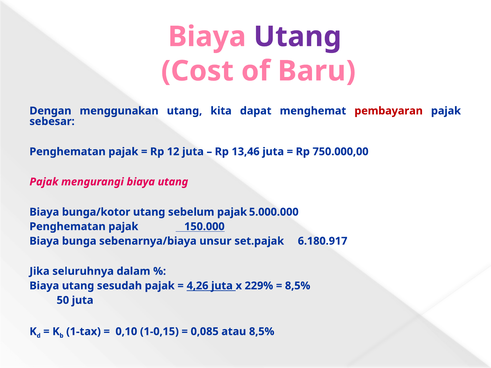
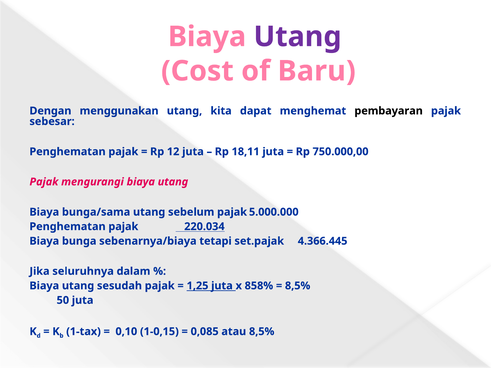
pembayaran colour: red -> black (389, 111)
13,46: 13,46 -> 18,11 (246, 152)
bunga/kotor: bunga/kotor -> bunga/sama (96, 212)
150.000: 150.000 -> 220.034 (204, 227)
unsur: unsur -> tetapi (216, 241)
6.180.917: 6.180.917 -> 4.366.445 (323, 241)
4,26: 4,26 -> 1,25 (198, 286)
229%: 229% -> 858% (259, 286)
